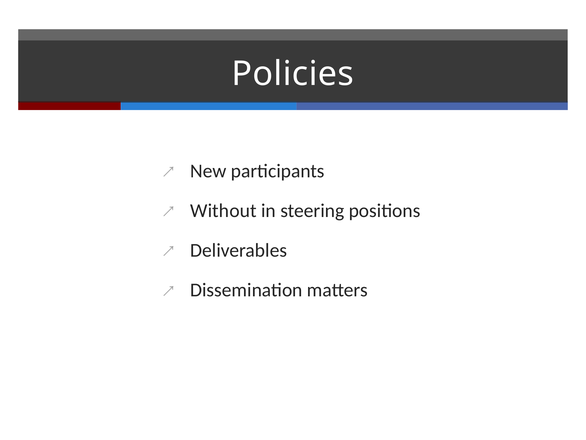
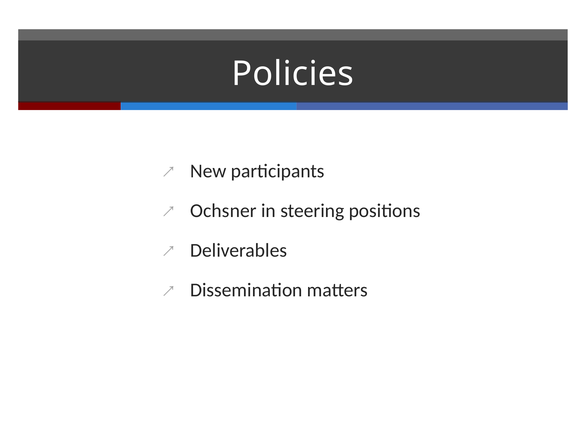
Without: Without -> Ochsner (223, 210)
